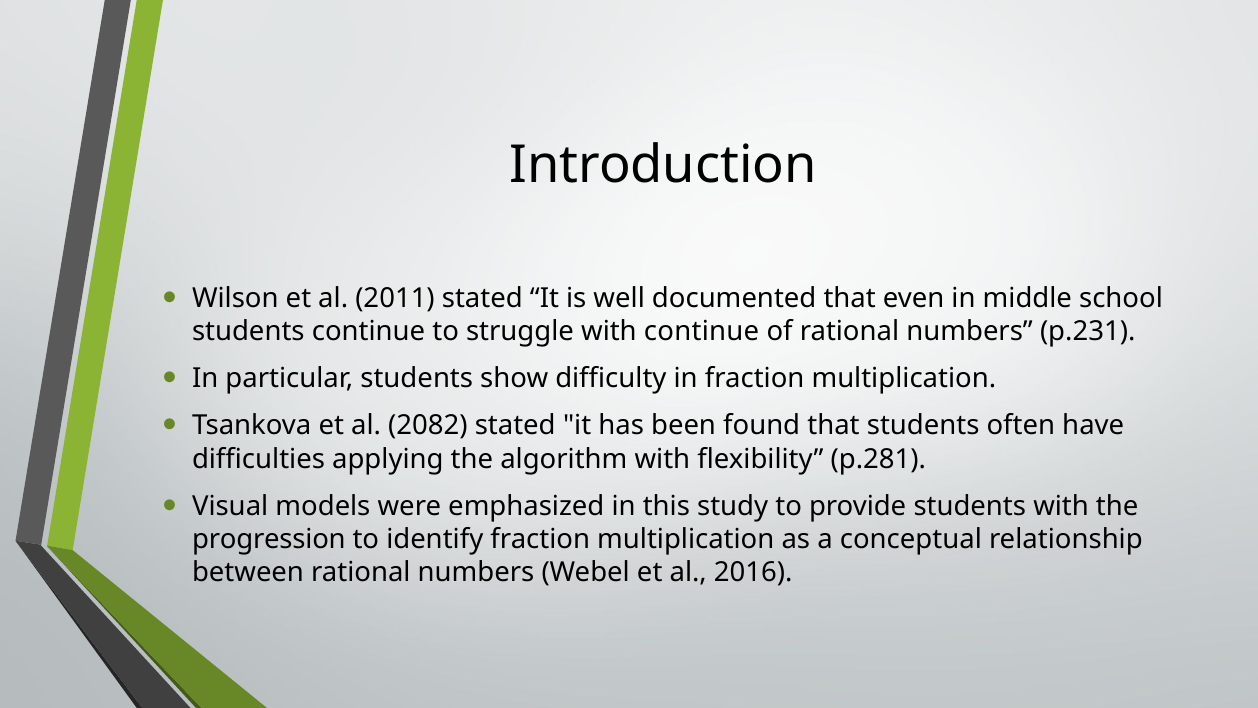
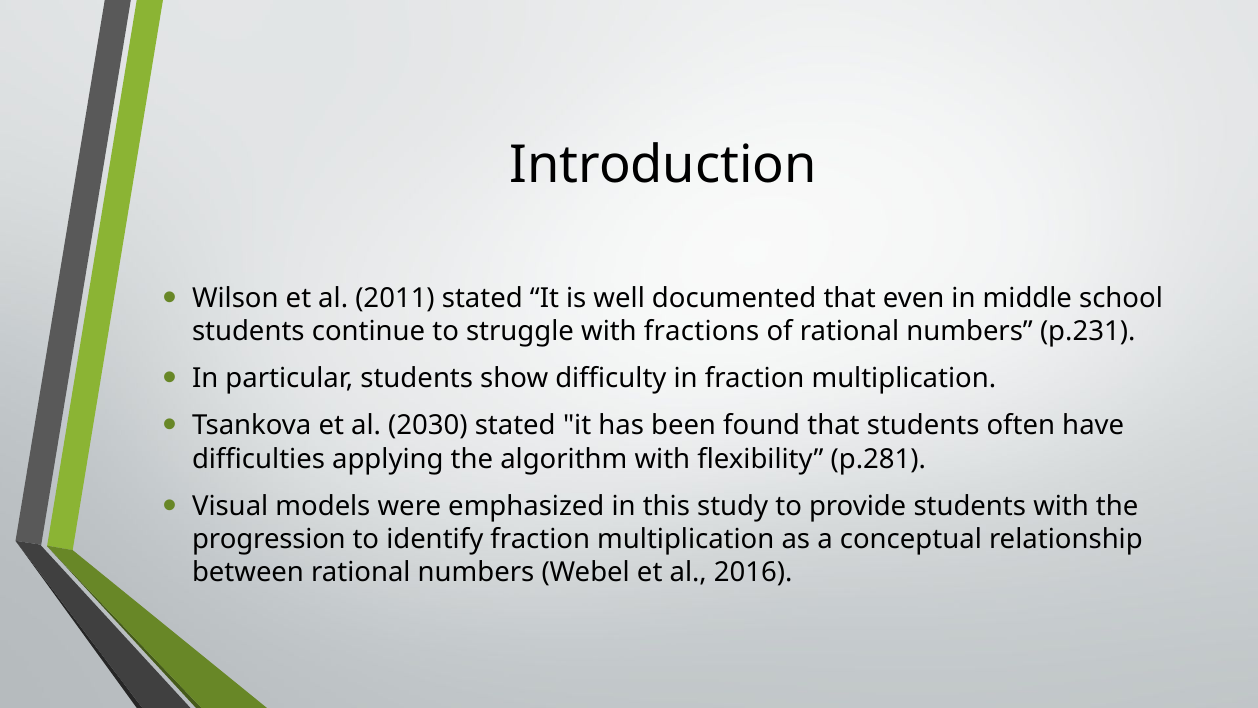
with continue: continue -> fractions (702, 331)
2082: 2082 -> 2030 (428, 426)
